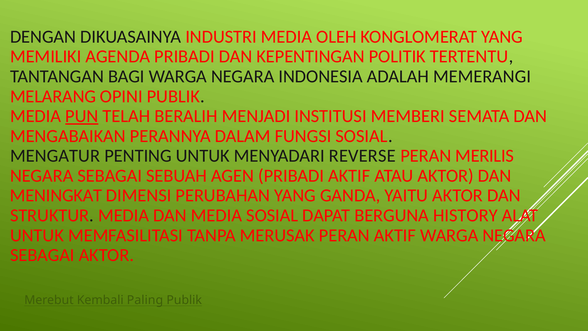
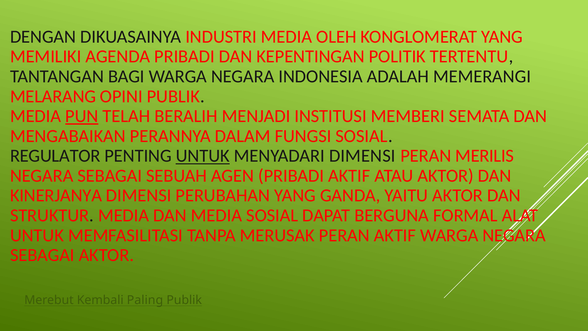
MENGATUR: MENGATUR -> REGULATOR (55, 156)
UNTUK underline: none -> present (203, 156)
MENYADARI REVERSE: REVERSE -> DIMENSI (362, 156)
MENINGKAT: MENINGKAT -> KINERJANYA (56, 195)
HISTORY: HISTORY -> FORMAL (465, 215)
